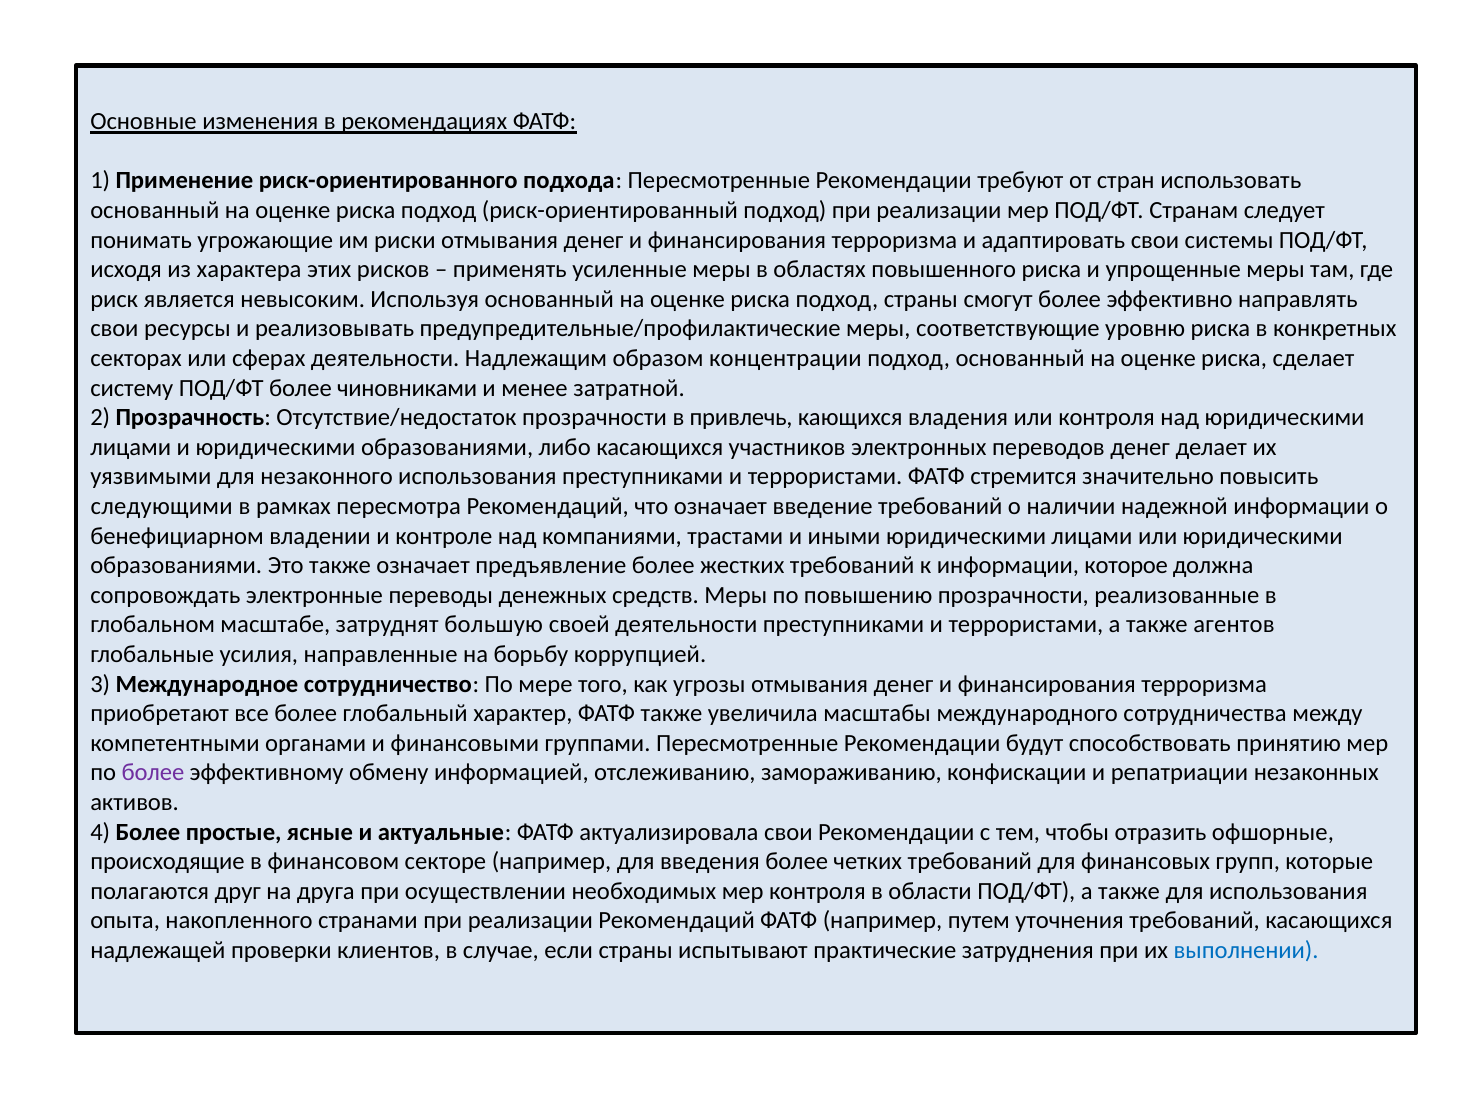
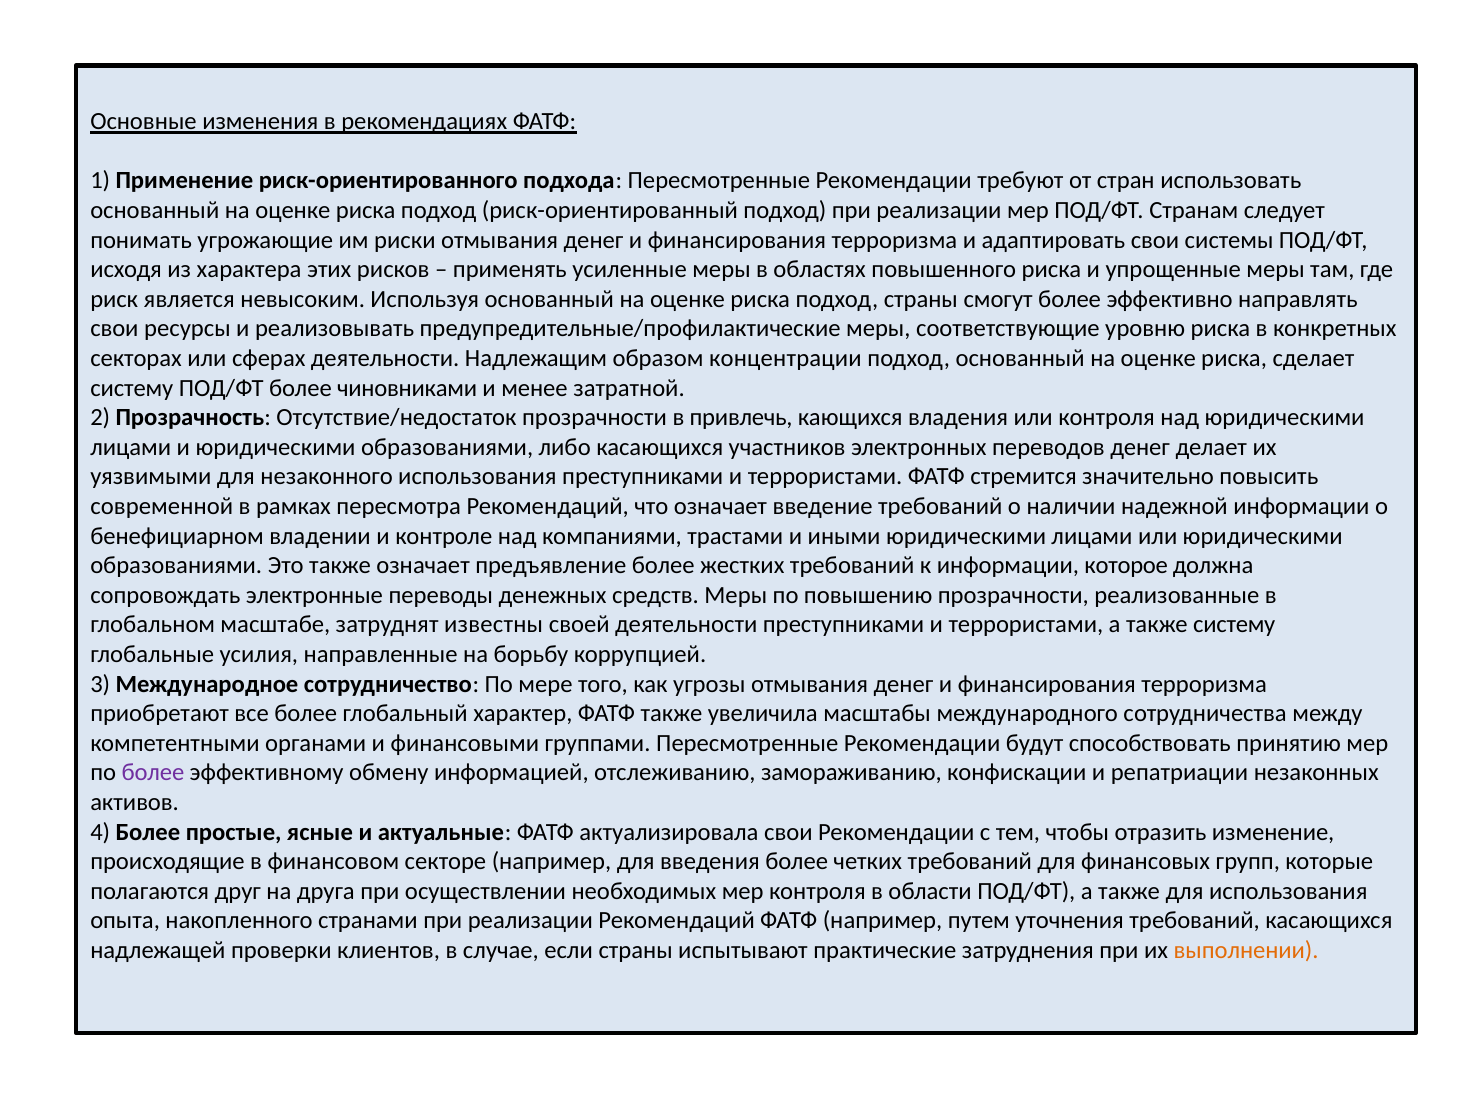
следующими: следующими -> современной (162, 506)
большую: большую -> известны (494, 625)
также агентов: агентов -> систему (1234, 625)
офшорные: офшорные -> изменение (1273, 832)
выполнении colour: blue -> orange (1246, 950)
